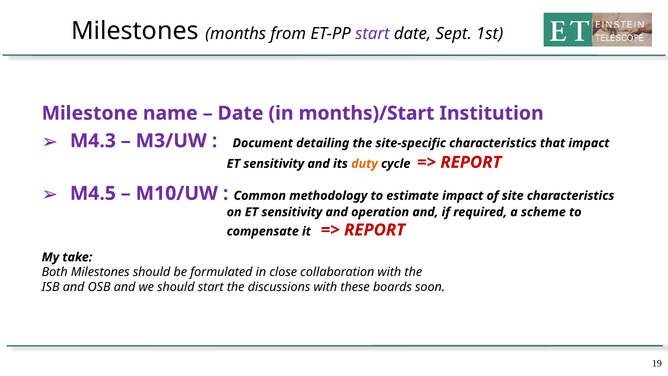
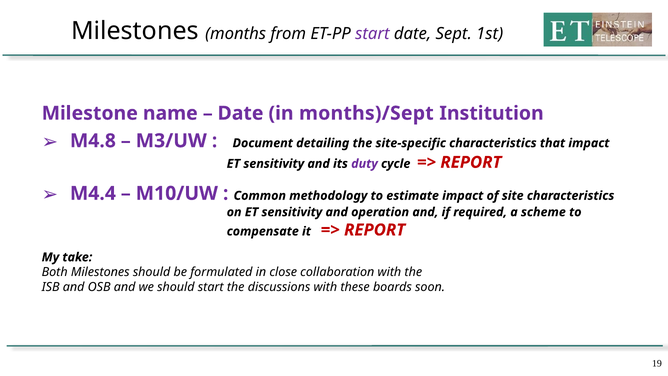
months)/Start: months)/Start -> months)/Sept (366, 113)
M4.3: M4.3 -> M4.8 (93, 141)
duty colour: orange -> purple (364, 164)
M4.5: M4.5 -> M4.4 (93, 193)
